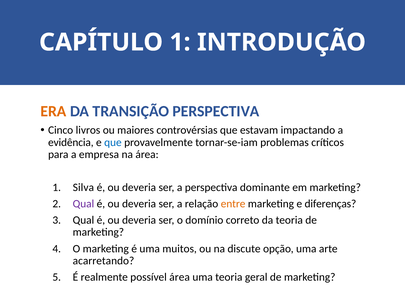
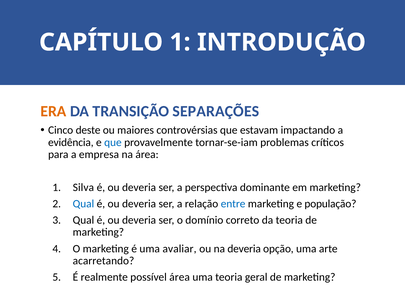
TRANSIÇÃO PERSPECTIVA: PERSPECTIVA -> SEPARAÇÕES (216, 111)
livros: livros -> deste (88, 130)
Qual colour: purple -> blue (83, 204)
entre colour: orange -> blue (233, 204)
diferenças: diferenças -> população (330, 204)
muitos: muitos -> avaliar (180, 248)
na discute: discute -> deveria (244, 248)
